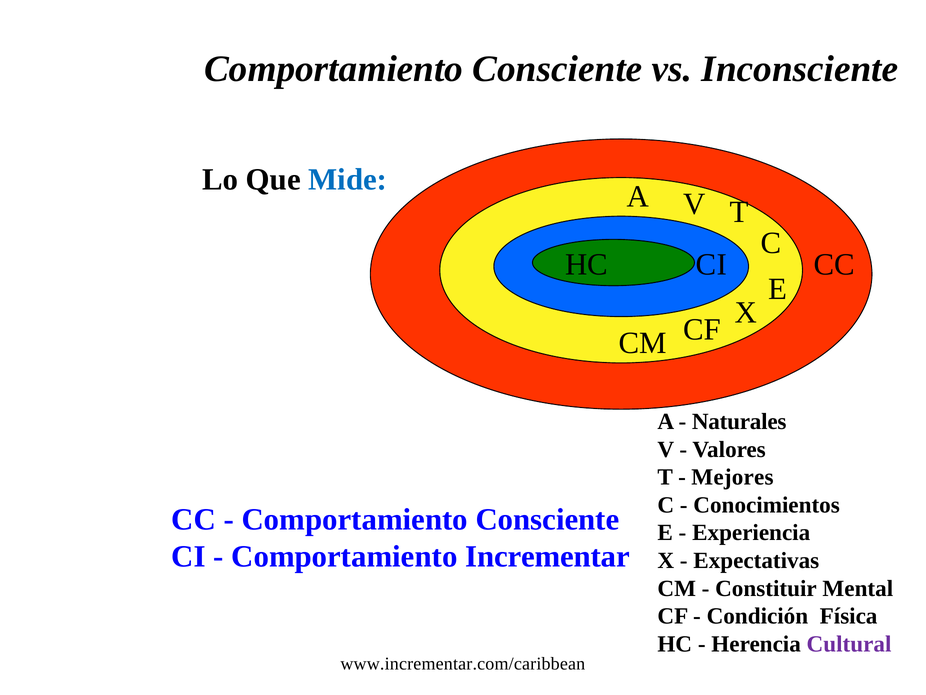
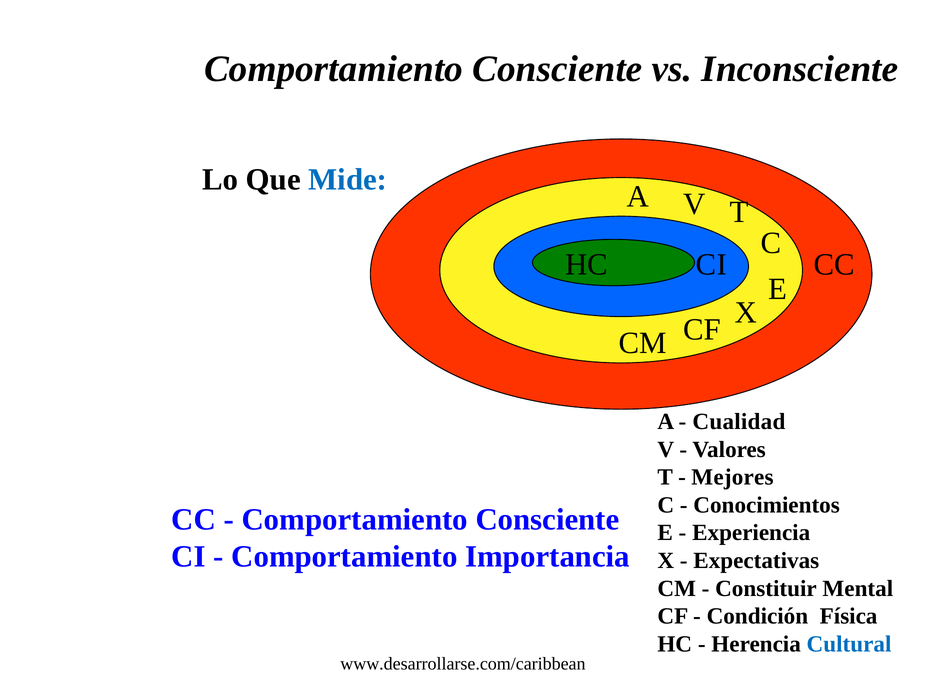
Naturales: Naturales -> Cualidad (739, 421)
Incrementar: Incrementar -> Importancia (548, 556)
Cultural colour: purple -> blue (849, 644)
www.incrementar.com/caribbean: www.incrementar.com/caribbean -> www.desarrollarse.com/caribbean (463, 663)
